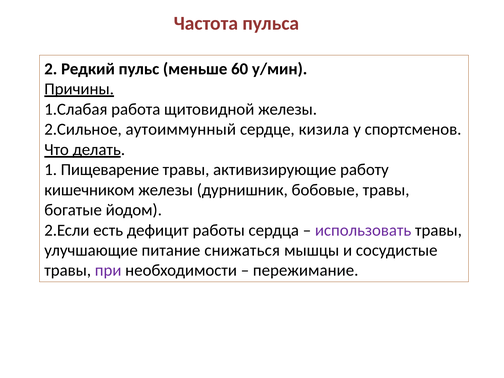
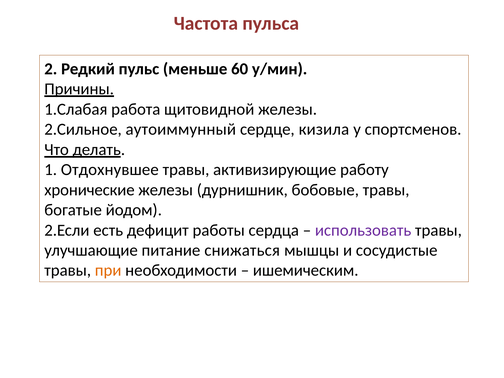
Пищеварение: Пищеварение -> Отдохнувшее (110, 170)
кишечником: кишечником -> хронические (89, 190)
при colour: purple -> orange (108, 270)
пережимание: пережимание -> ишемическим (306, 270)
